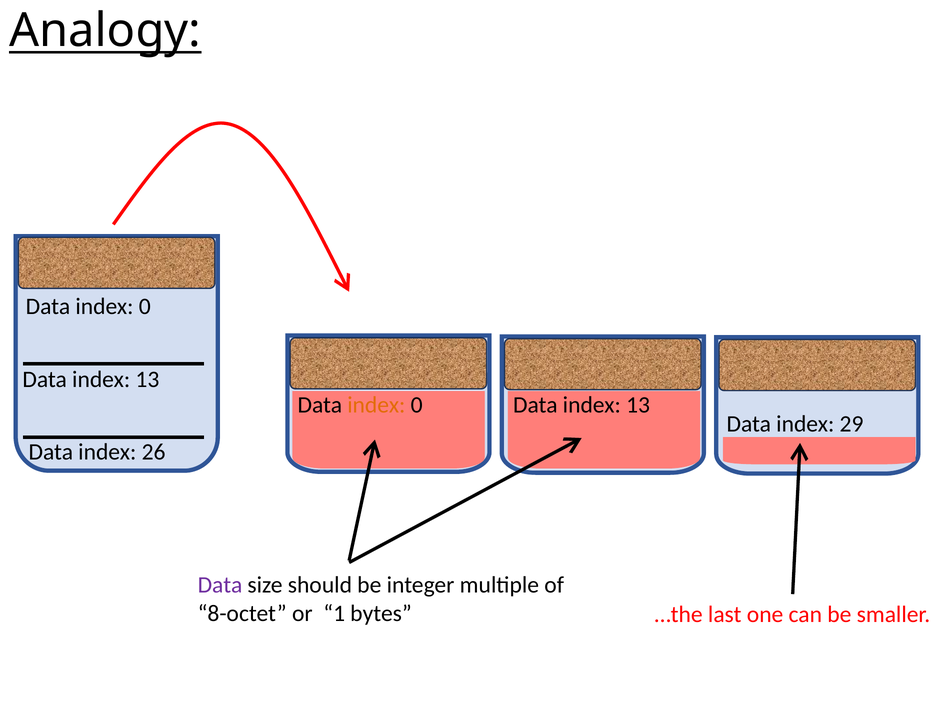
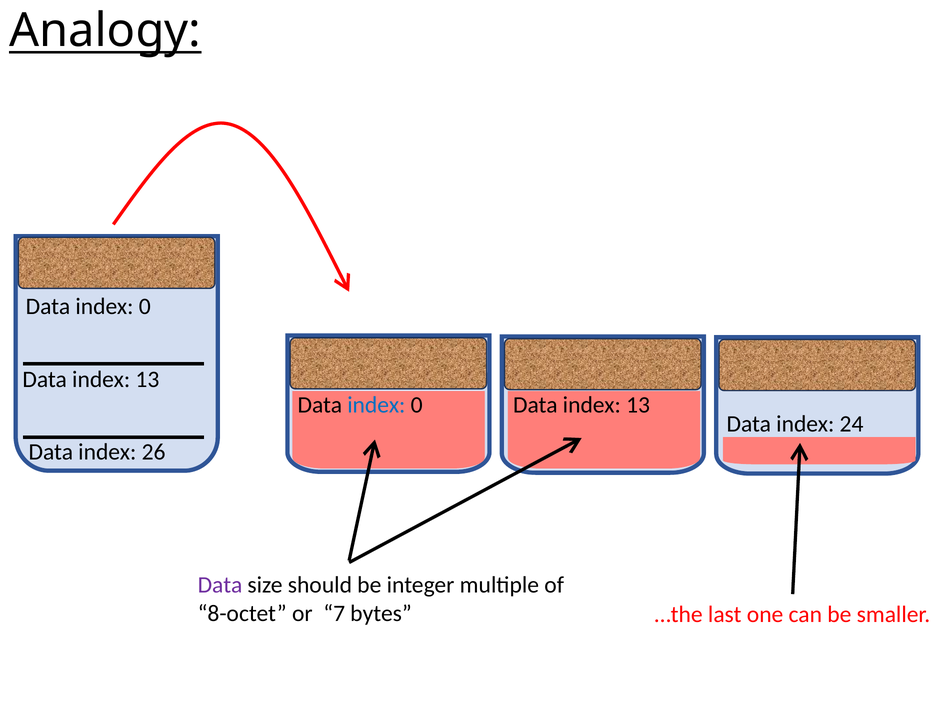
index colour: orange -> blue (376, 405)
29: 29 -> 24 (852, 424)
1: 1 -> 7 (334, 614)
